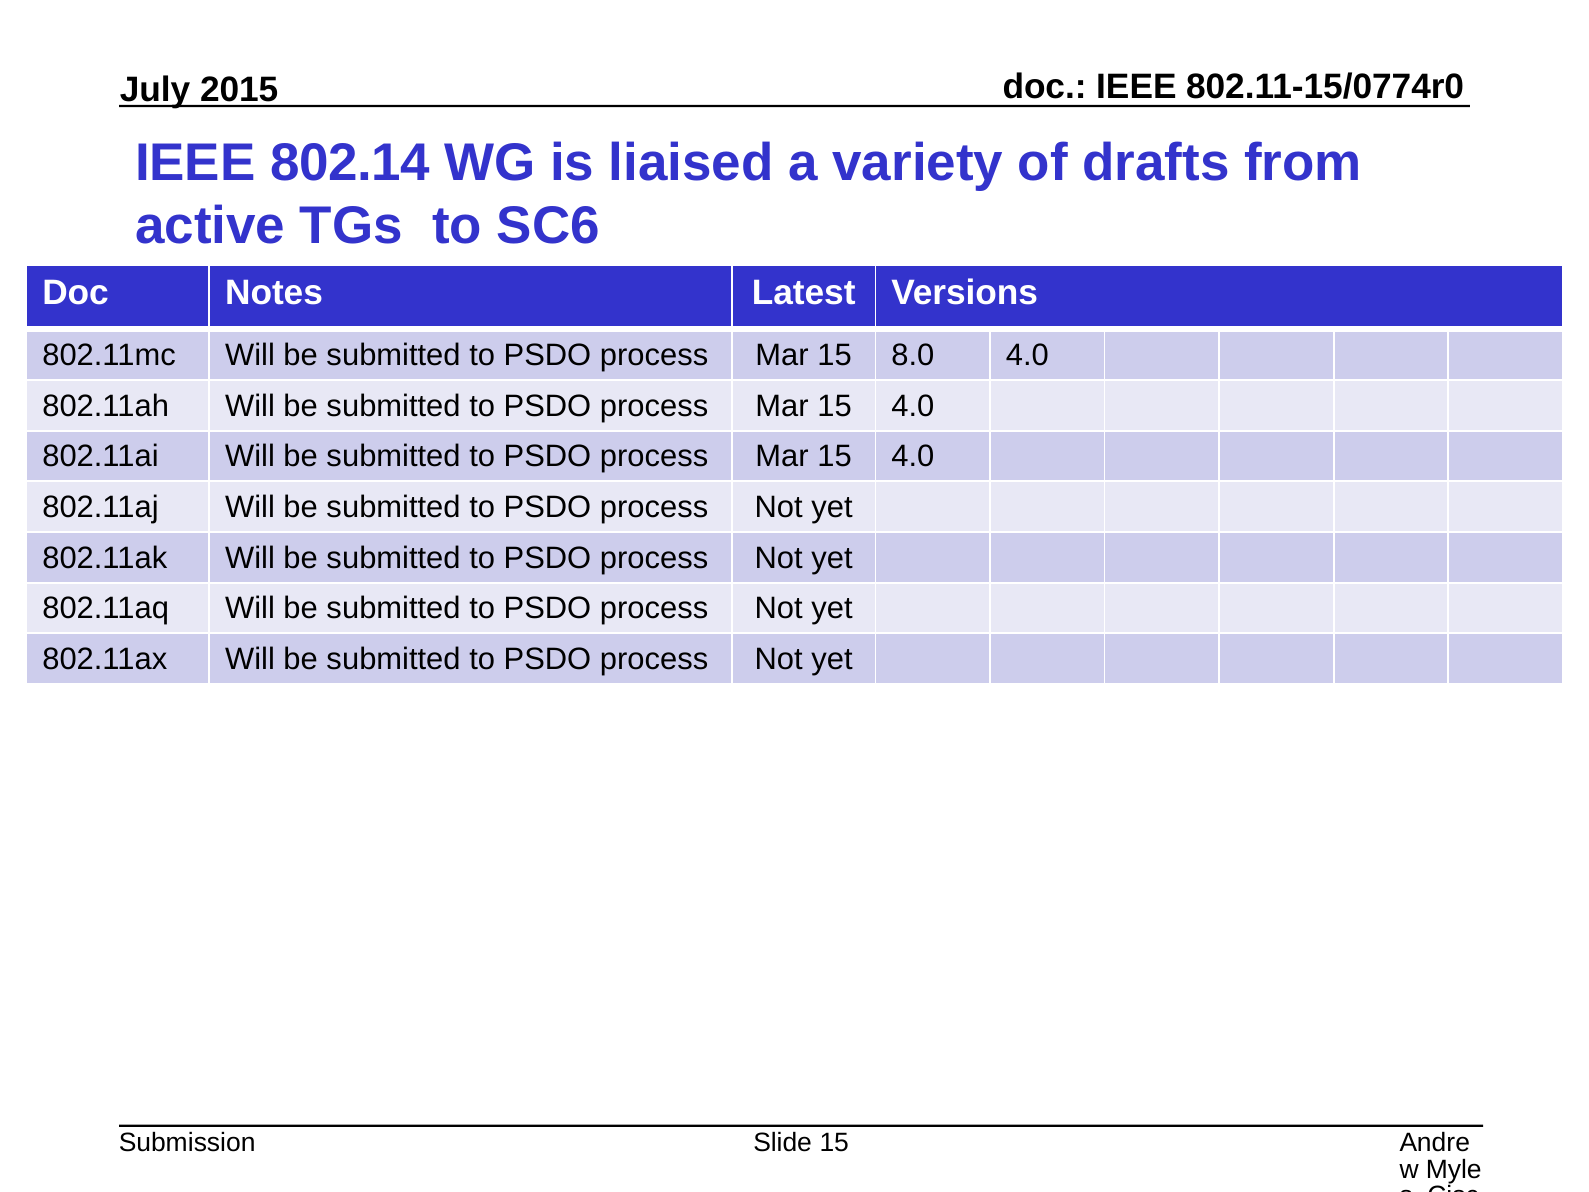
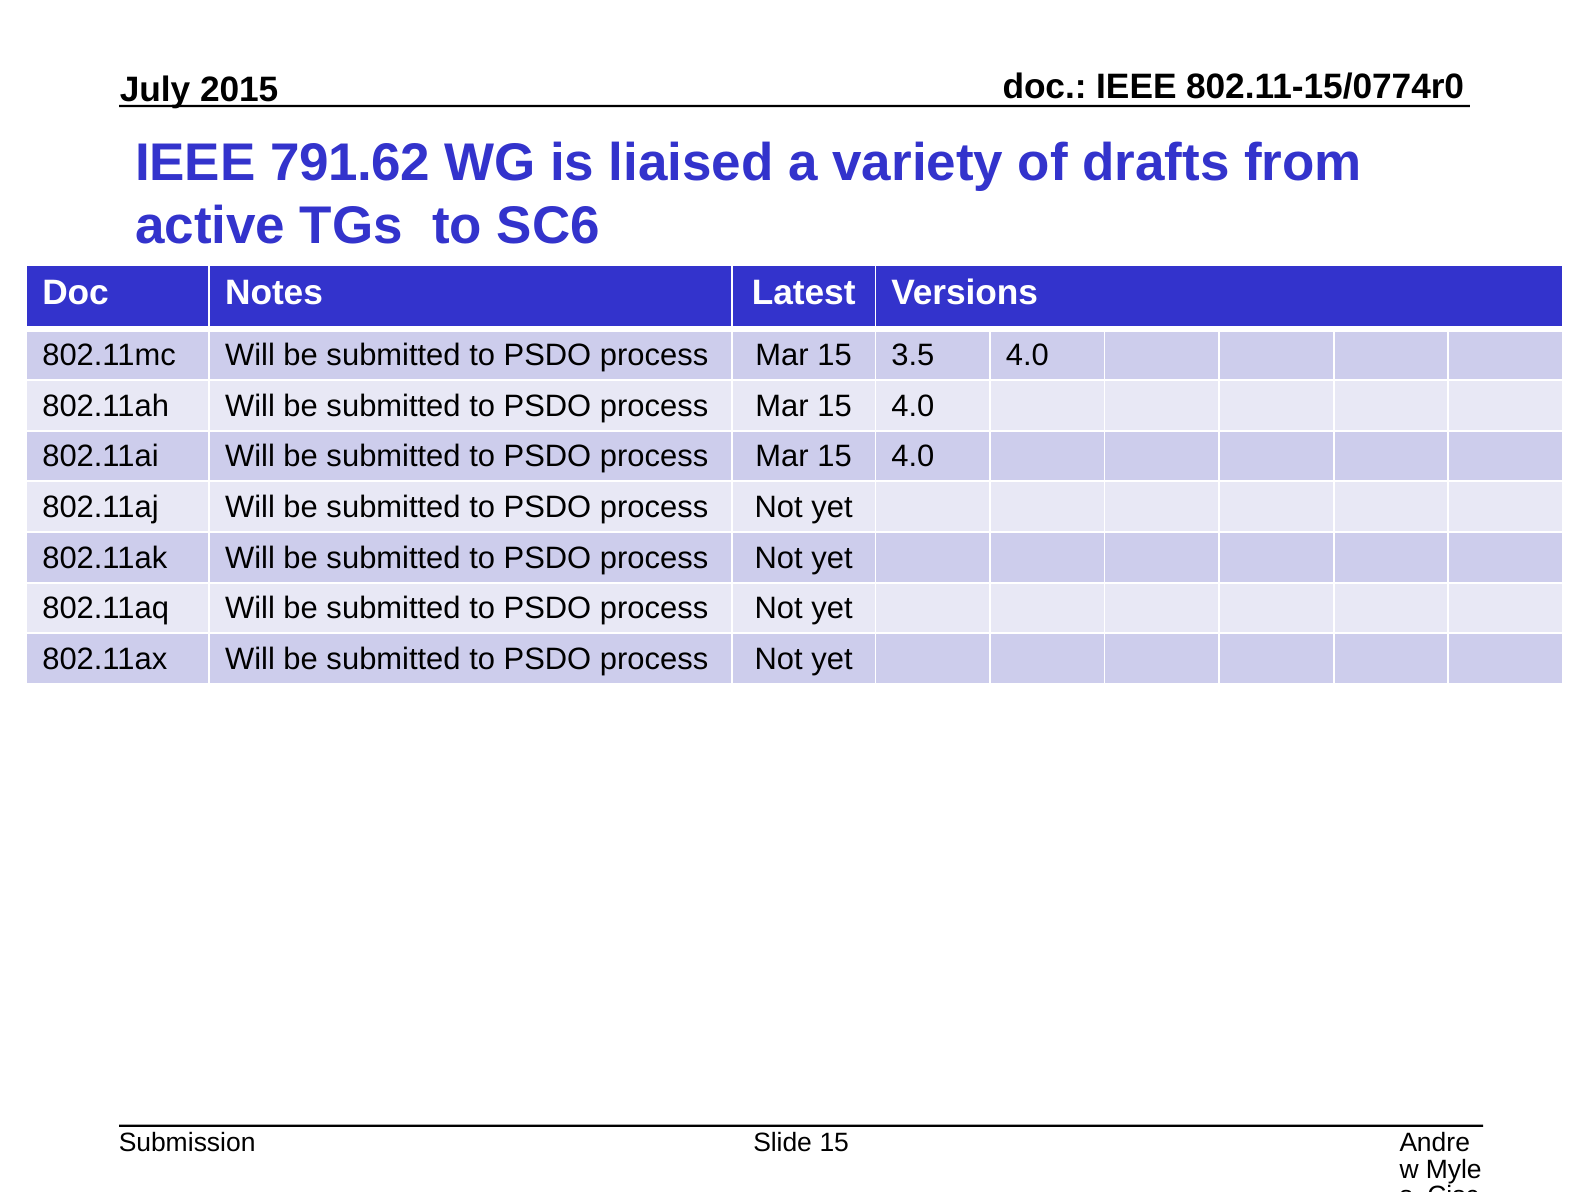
802.14: 802.14 -> 791.62 (350, 163)
8.0: 8.0 -> 3.5 (913, 355)
